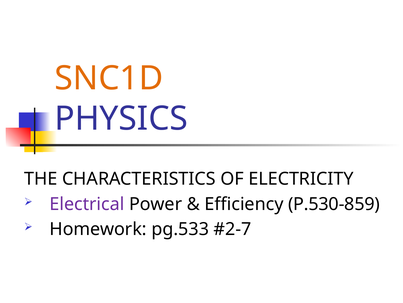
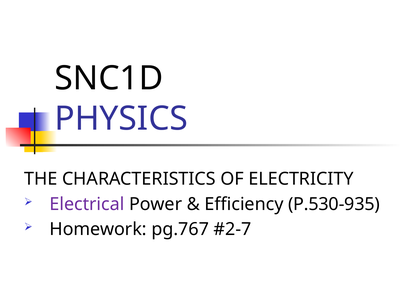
SNC1D colour: orange -> black (109, 78)
P.530-859: P.530-859 -> P.530-935 (334, 204)
pg.533: pg.533 -> pg.767 (180, 229)
